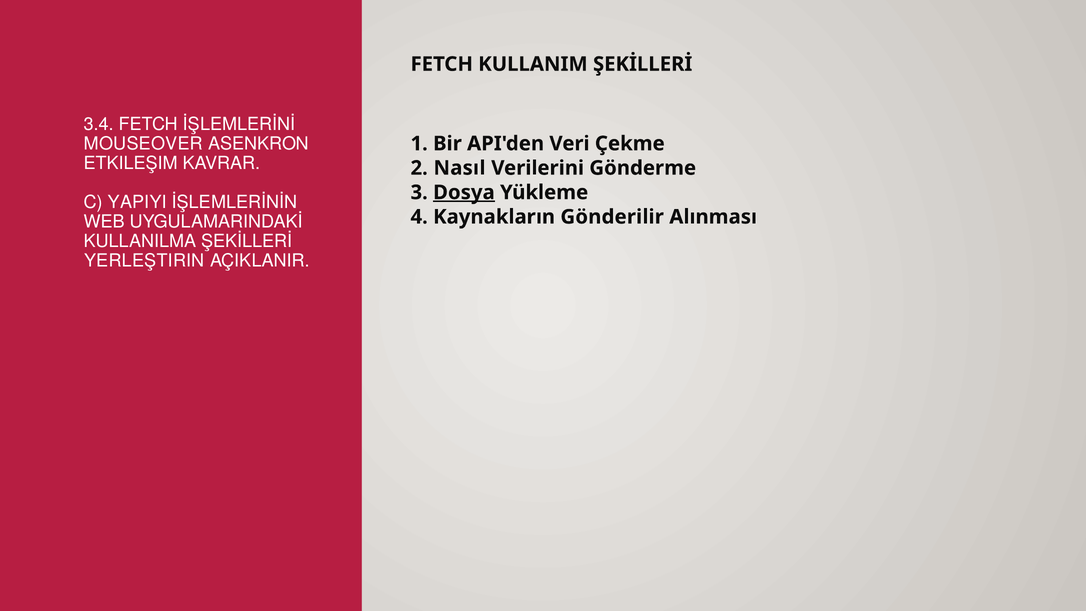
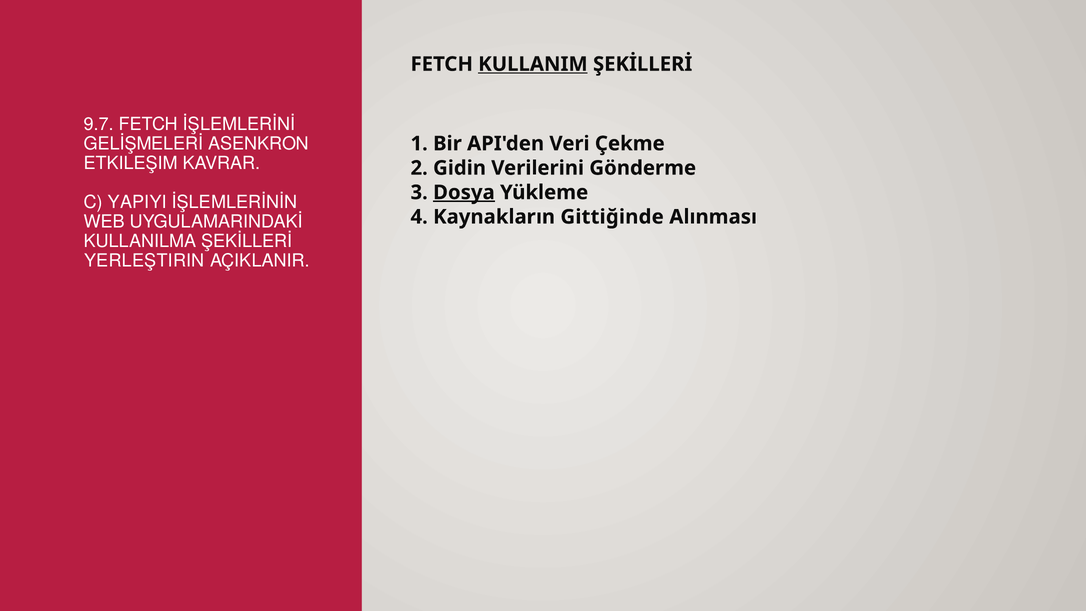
KULLANIM underline: none -> present (533, 64)
3.4: 3.4 -> 9.7 (99, 124)
MOUSEOVER: MOUSEOVER -> GELİŞMELERİ (144, 144)
Nasıl: Nasıl -> Gidin (460, 168)
Gönderilir: Gönderilir -> Gittiğinde (612, 217)
